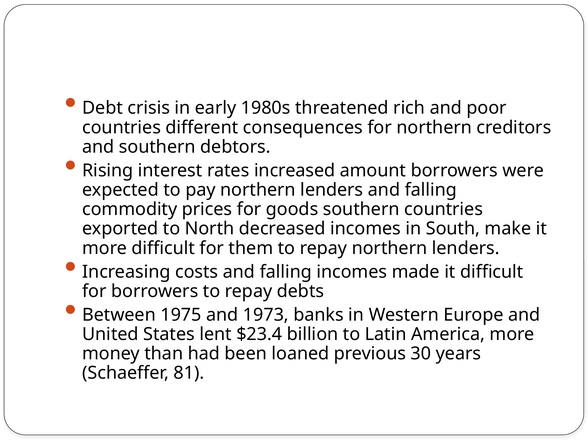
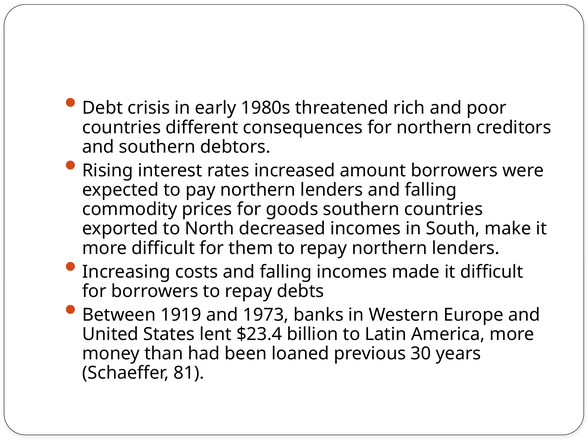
1975: 1975 -> 1919 (181, 315)
